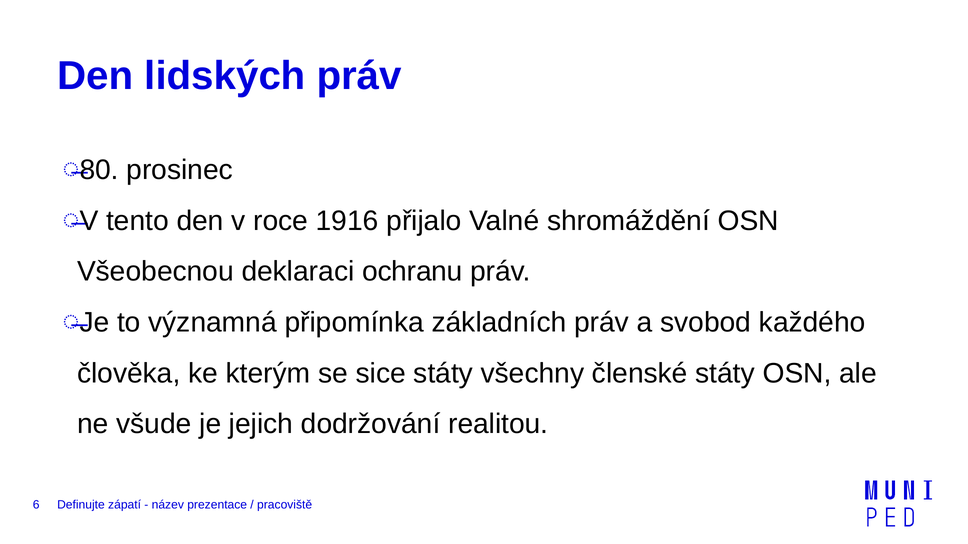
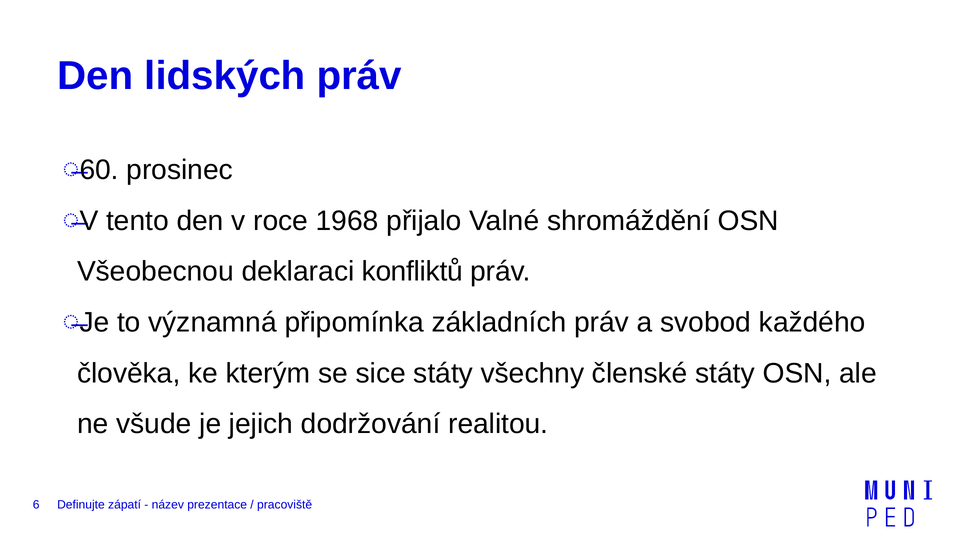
80: 80 -> 60 (99, 170)
1916: 1916 -> 1968 (347, 221)
ochranu: ochranu -> konfliktů (412, 272)
